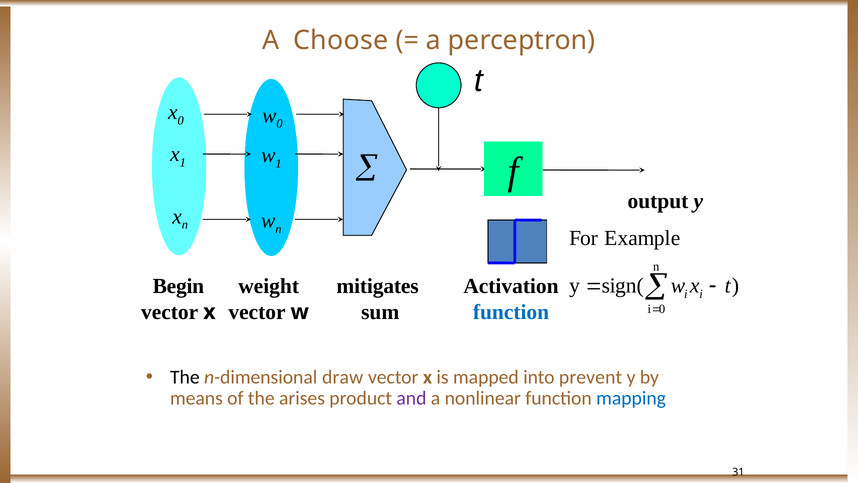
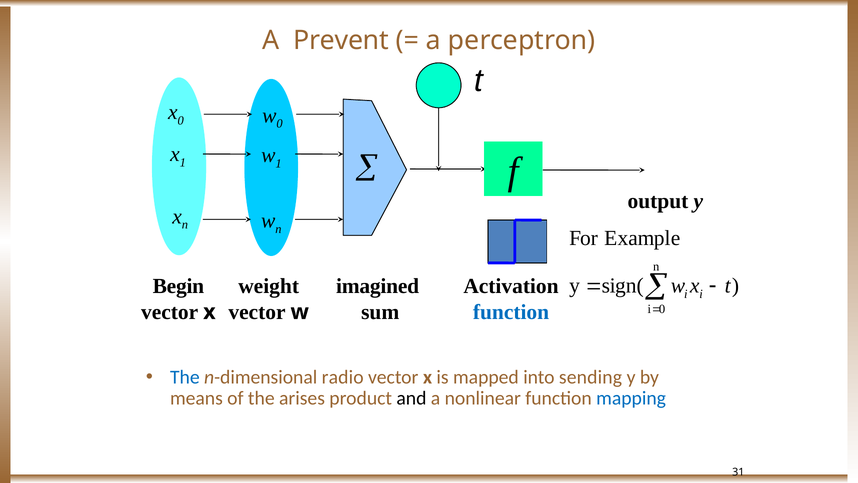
Choose: Choose -> Prevent (341, 41)
mitigates: mitigates -> imagined (378, 286)
The colour: black -> blue (185, 377)
draw: draw -> radio (343, 377)
prevent: prevent -> sending (591, 377)
and colour: purple -> black (411, 398)
